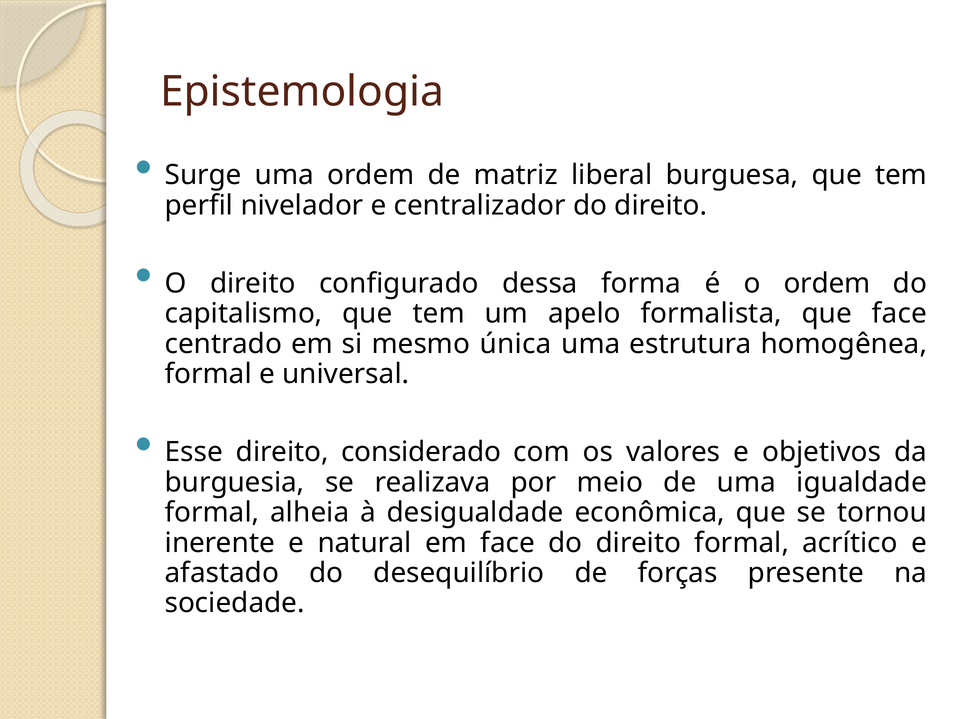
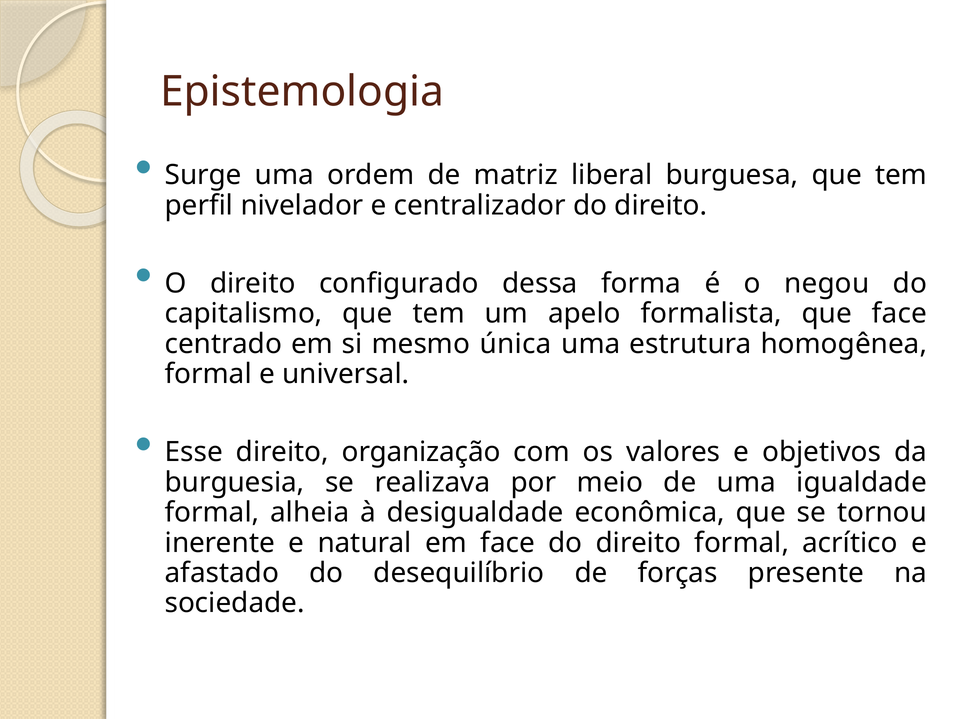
o ordem: ordem -> negou (827, 284)
considerado: considerado -> organização (421, 452)
